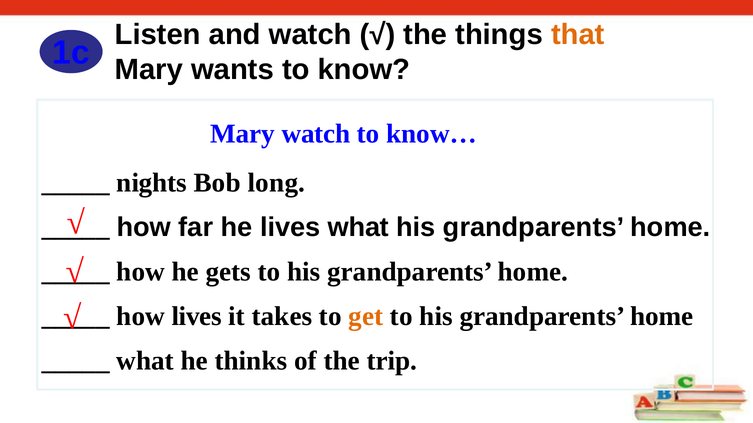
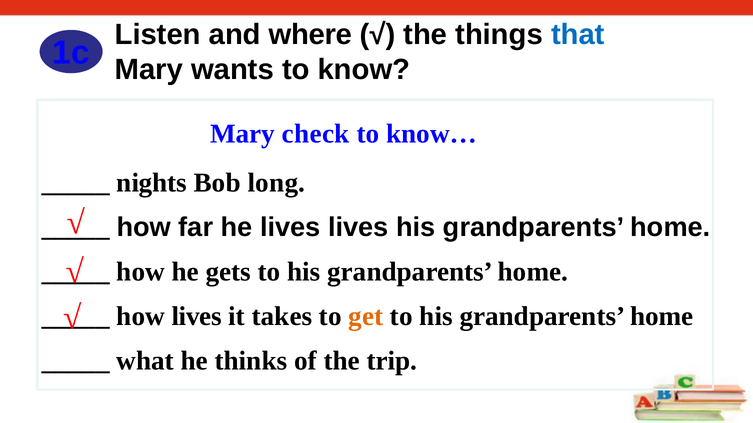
and watch: watch -> where (311, 35)
that colour: orange -> blue (578, 35)
Mary watch: watch -> check (316, 134)
lives what: what -> lives (358, 228)
